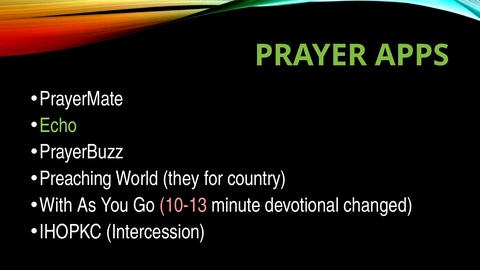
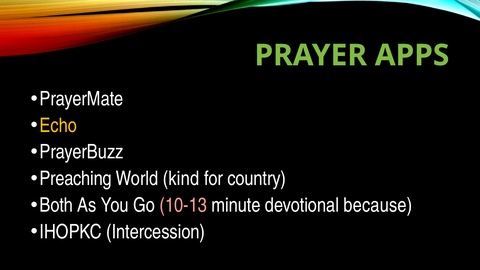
Echo colour: light green -> yellow (58, 125)
they: they -> kind (181, 179)
With: With -> Both (56, 205)
changed: changed -> because (378, 205)
